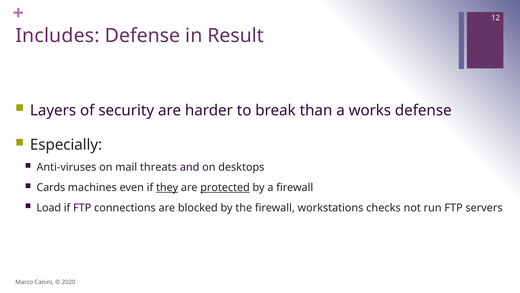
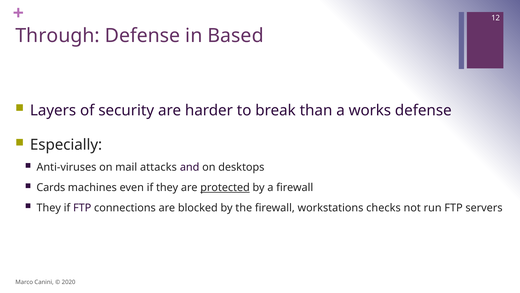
Includes: Includes -> Through (58, 36)
Result: Result -> Based (236, 36)
threats: threats -> attacks (158, 167)
they underline: present -> none (167, 187)
Load: Load -> They (49, 207)
